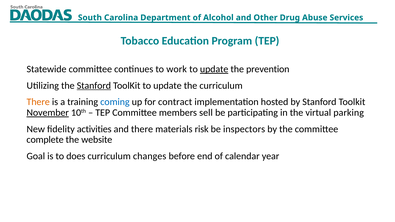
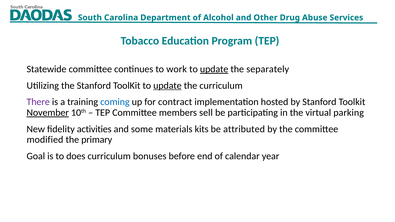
prevention: prevention -> separately (268, 69)
Stanford underline: present -> none (94, 86)
update underline: none -> present (167, 86)
There colour: orange -> purple (38, 102)
and there: there -> some (142, 129)
risk: risk -> kits (202, 129)
inspectors: inspectors -> attributed (244, 129)
complete: complete -> modified (45, 140)
website: website -> primary (97, 140)
changes: changes -> bonuses (150, 156)
